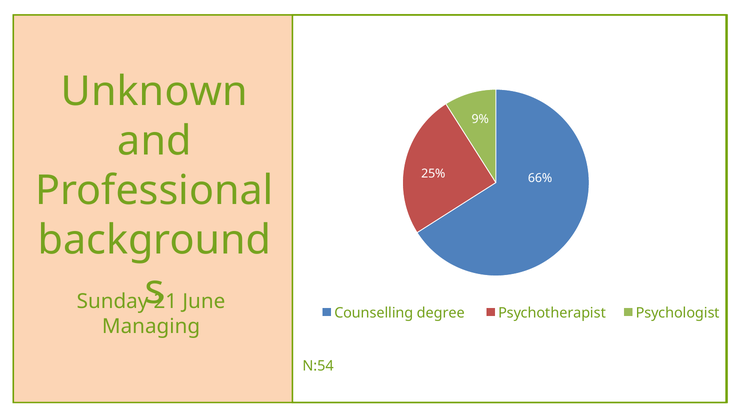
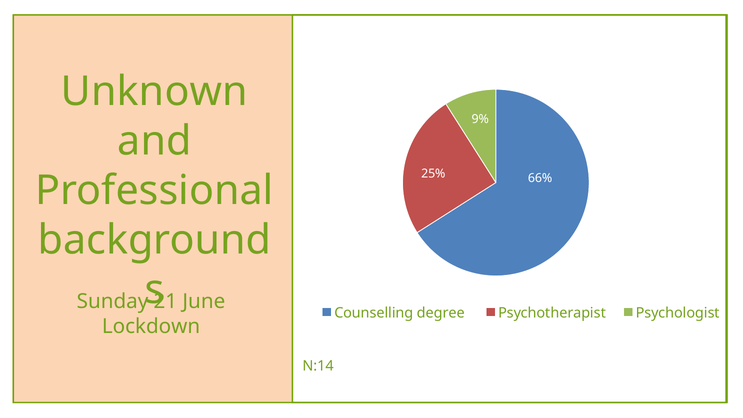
Managing: Managing -> Lockdown (151, 326)
N:54: N:54 -> N:14 (318, 366)
